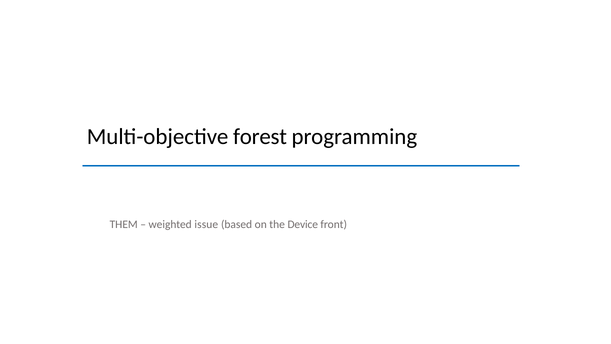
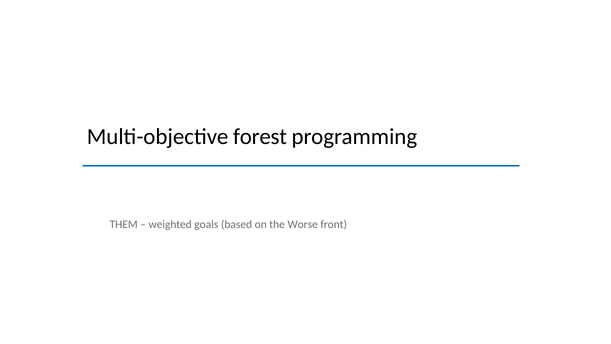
issue: issue -> goals (206, 224)
Device: Device -> Worse (303, 224)
